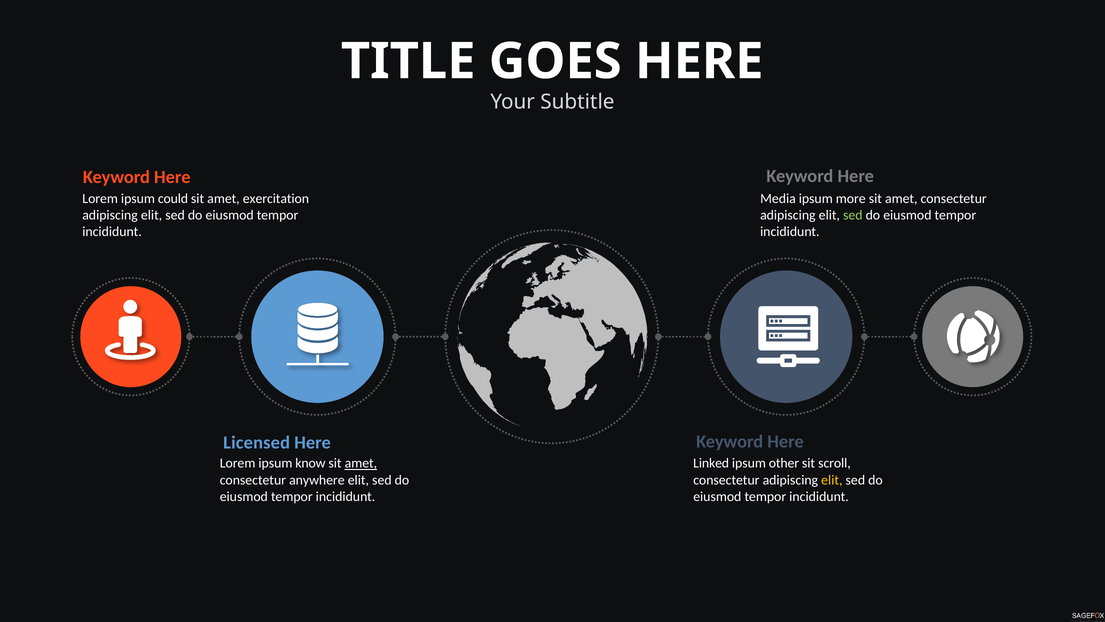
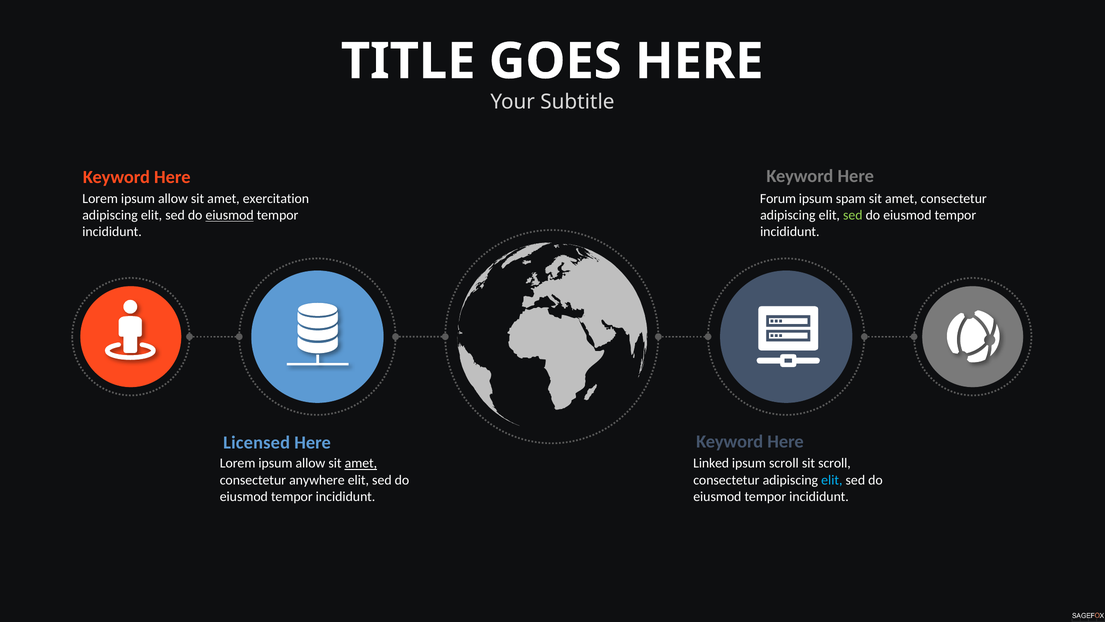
could: could -> allow (173, 199)
Media: Media -> Forum (778, 199)
more: more -> spam (851, 199)
eiusmod underline: none -> present (230, 215)
know: know -> allow (310, 463)
ipsum other: other -> scroll (784, 463)
elit colour: yellow -> light blue (832, 480)
